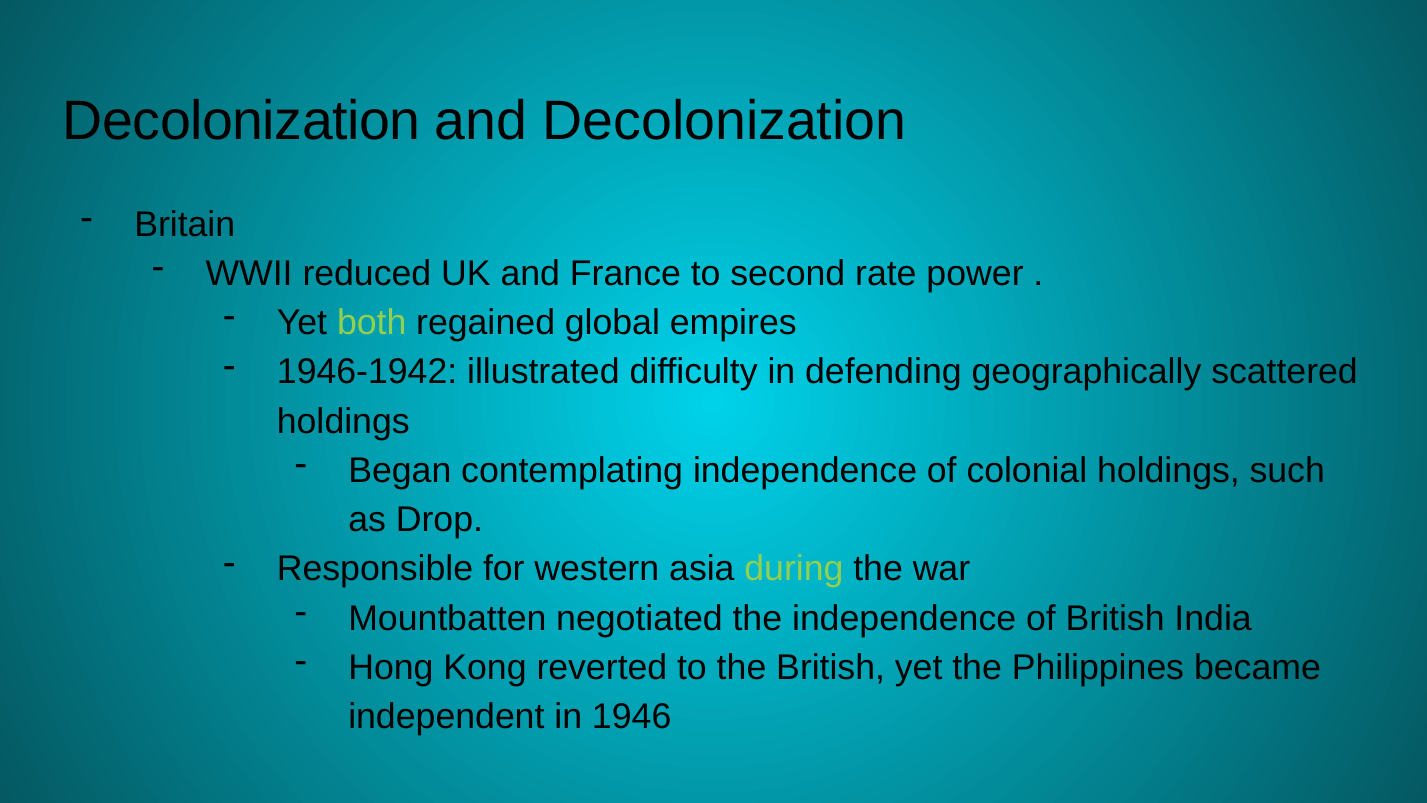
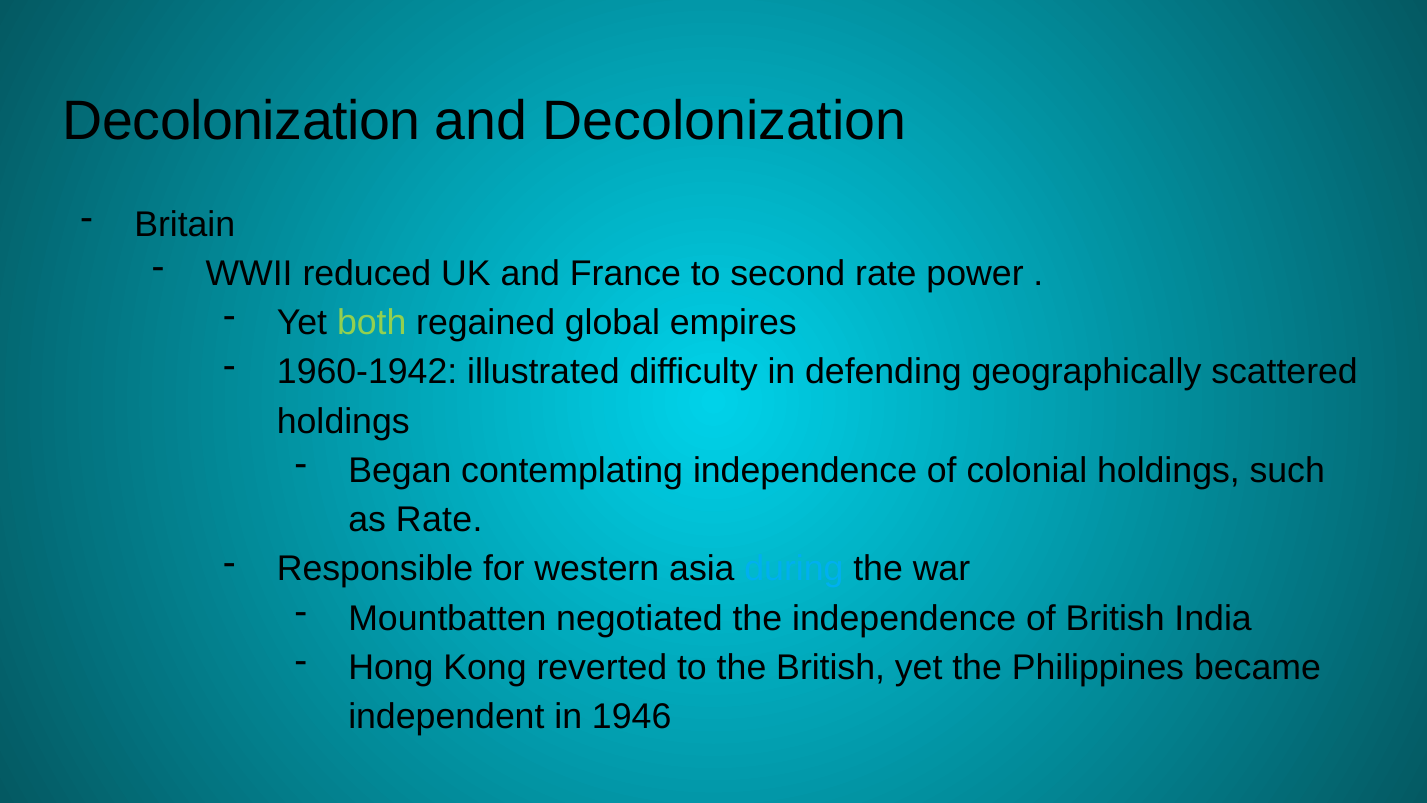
1946-1942: 1946-1942 -> 1960-1942 (367, 372)
as Drop: Drop -> Rate (439, 520)
during colour: light green -> light blue (794, 569)
